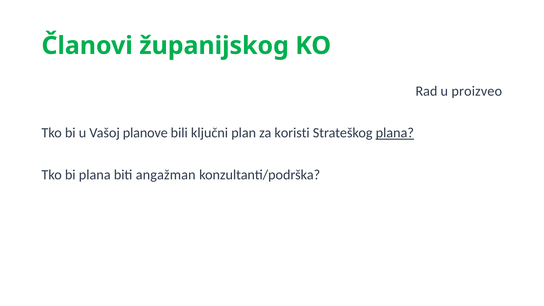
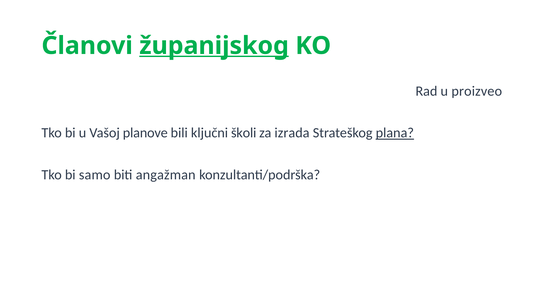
županijskog underline: none -> present (214, 46)
plan: plan -> školi (244, 133)
koristi: koristi -> izrada (292, 133)
bi plana: plana -> samo (95, 175)
